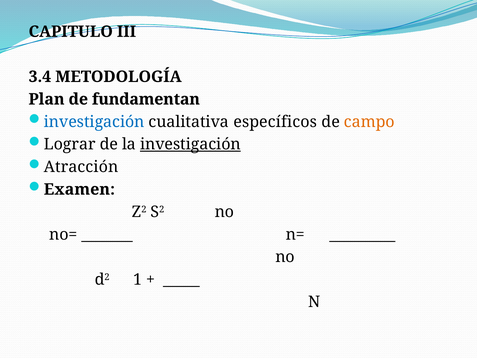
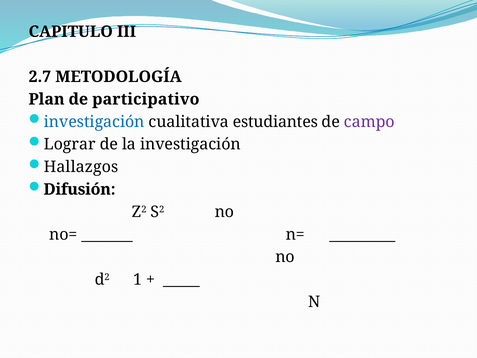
3.4: 3.4 -> 2.7 (40, 77)
fundamentan: fundamentan -> participativo (146, 99)
específicos: específicos -> estudiantes (275, 122)
campo colour: orange -> purple (369, 122)
investigación underline: present -> none (190, 144)
Atracción: Atracción -> Hallazgos (81, 167)
Examen: Examen -> Difusión (80, 189)
